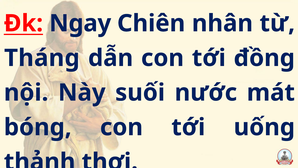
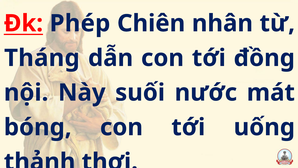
Ngay: Ngay -> Phép (80, 23)
